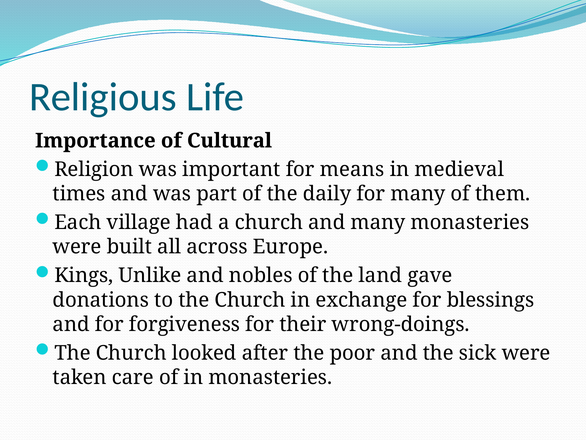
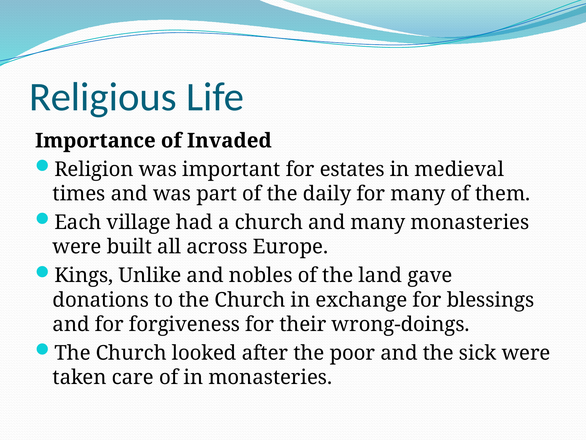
Cultural: Cultural -> Invaded (229, 141)
means: means -> estates (352, 169)
